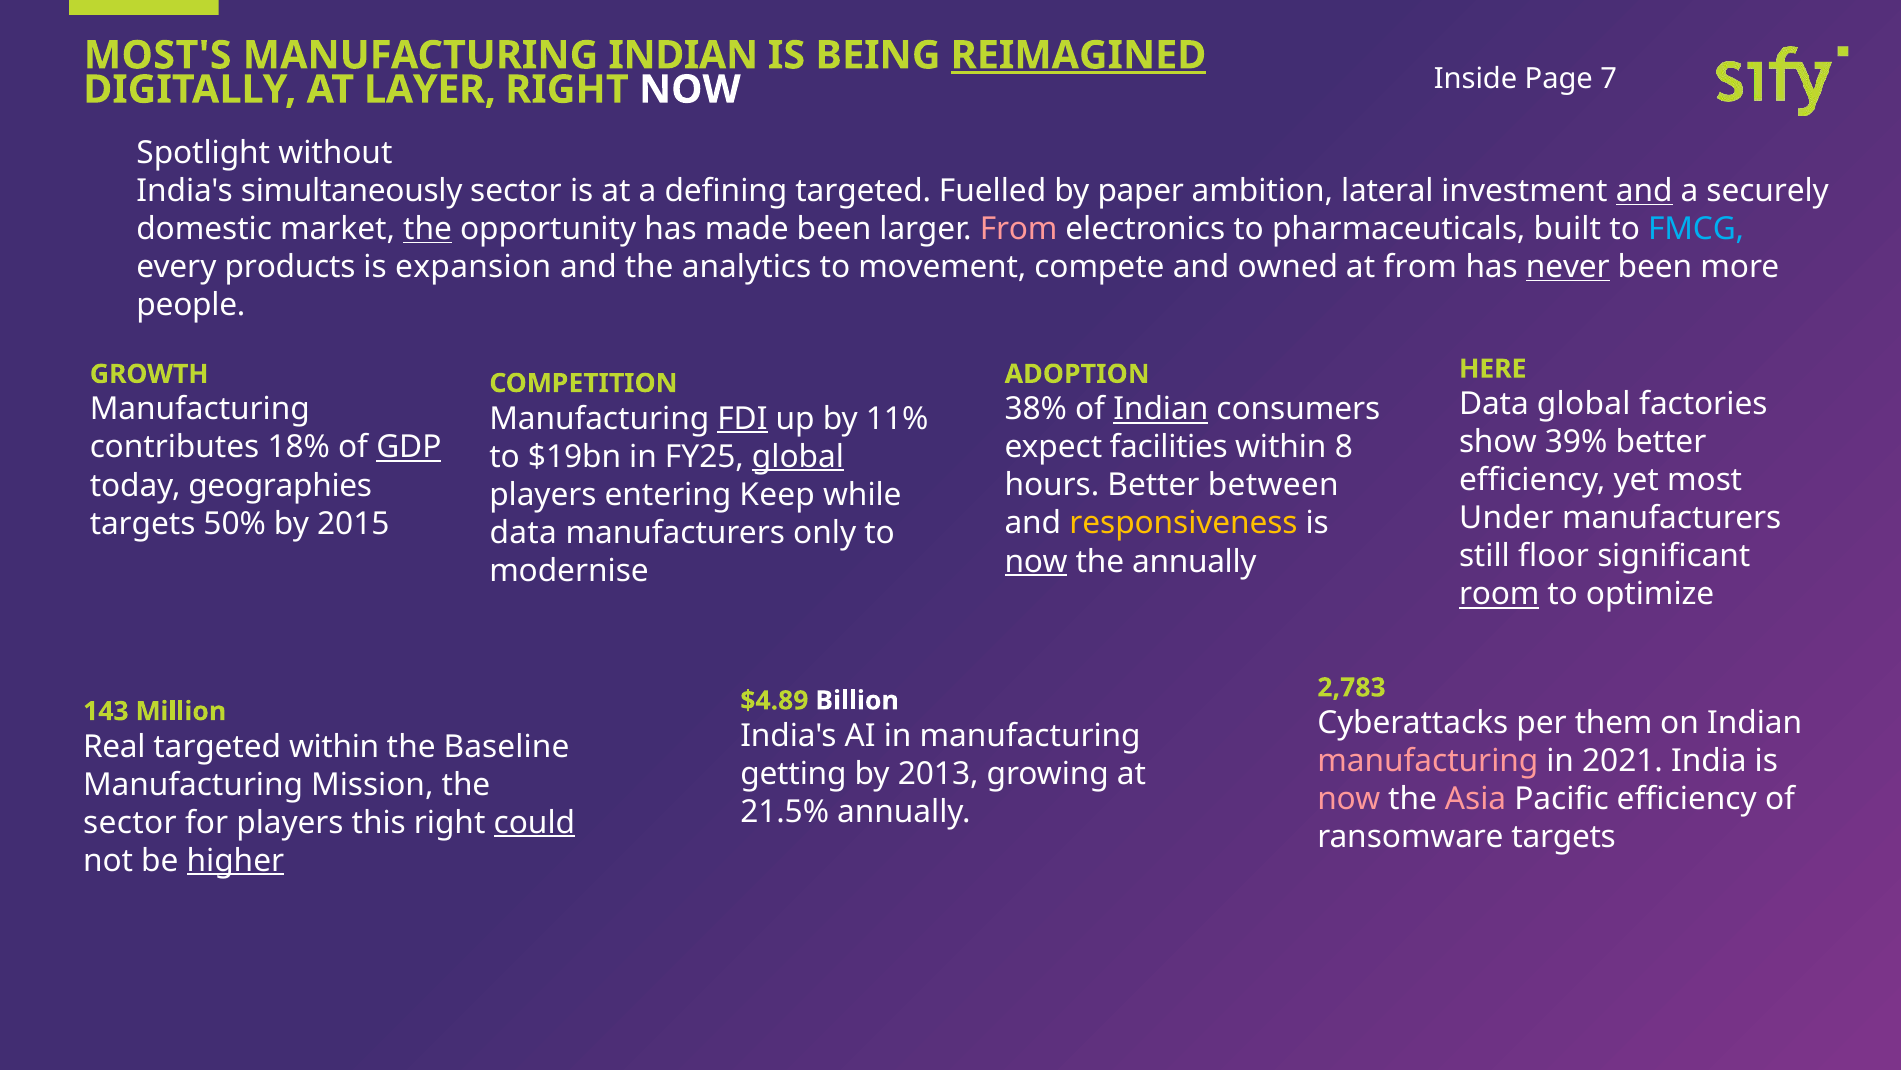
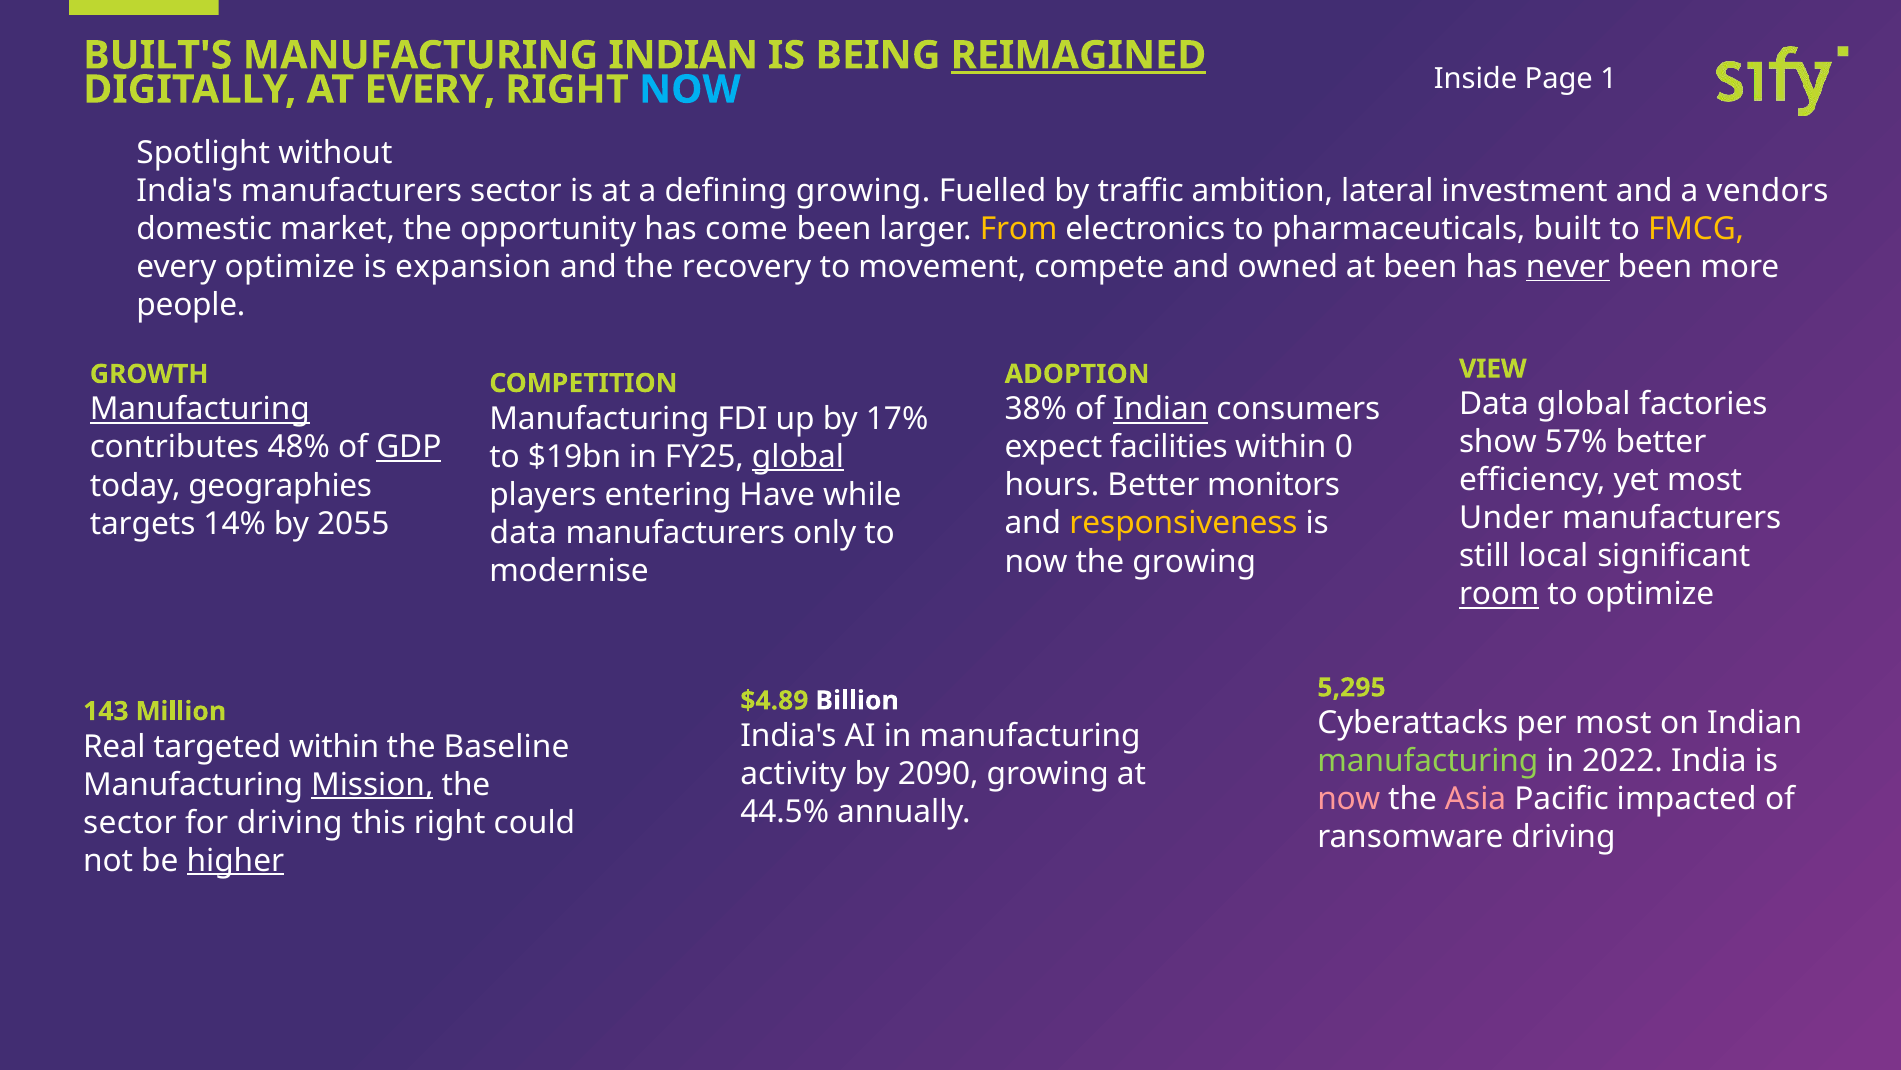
MOST'S: MOST'S -> BUILT'S (158, 55)
7: 7 -> 1 (1609, 79)
AT LAYER: LAYER -> EVERY (430, 90)
NOW colour: white -> light blue (690, 90)
India's simultaneously: simultaneously -> manufacturers (351, 191)
defining targeted: targeted -> growing (863, 191)
paper: paper -> traffic (1141, 191)
and underline: present -> none (1644, 191)
securely: securely -> vendors (1767, 191)
the underline: present -> none (428, 229)
made: made -> come (746, 229)
From colour: pink -> yellow (1019, 229)
FMCG colour: light blue -> yellow (1696, 229)
every products: products -> optimize (290, 267)
analytics: analytics -> recovery (747, 267)
at from: from -> been (1420, 267)
HERE: HERE -> VIEW (1493, 369)
Manufacturing underline: none -> present (200, 409)
FDI underline: present -> none (742, 418)
11%: 11% -> 17% (897, 418)
39%: 39% -> 57% (1576, 442)
8: 8 -> 0 (1344, 447)
18%: 18% -> 48% (299, 447)
between: between -> monitors (1274, 485)
Keep: Keep -> Have (777, 494)
50%: 50% -> 14% (235, 523)
2015: 2015 -> 2055 (353, 523)
floor: floor -> local (1553, 556)
now underline: present -> none (1036, 561)
the annually: annually -> growing (1194, 561)
2,783: 2,783 -> 5,295 (1352, 687)
per them: them -> most (1613, 723)
manufacturing colour: pink -> light green (1428, 761)
2021: 2021 -> 2022 (1623, 761)
getting: getting -> activity (793, 774)
2013: 2013 -> 2090 (938, 774)
Mission underline: none -> present (372, 784)
Pacific efficiency: efficiency -> impacted (1687, 799)
21.5%: 21.5% -> 44.5% (785, 812)
for players: players -> driving (290, 822)
could underline: present -> none (534, 822)
ransomware targets: targets -> driving (1563, 837)
